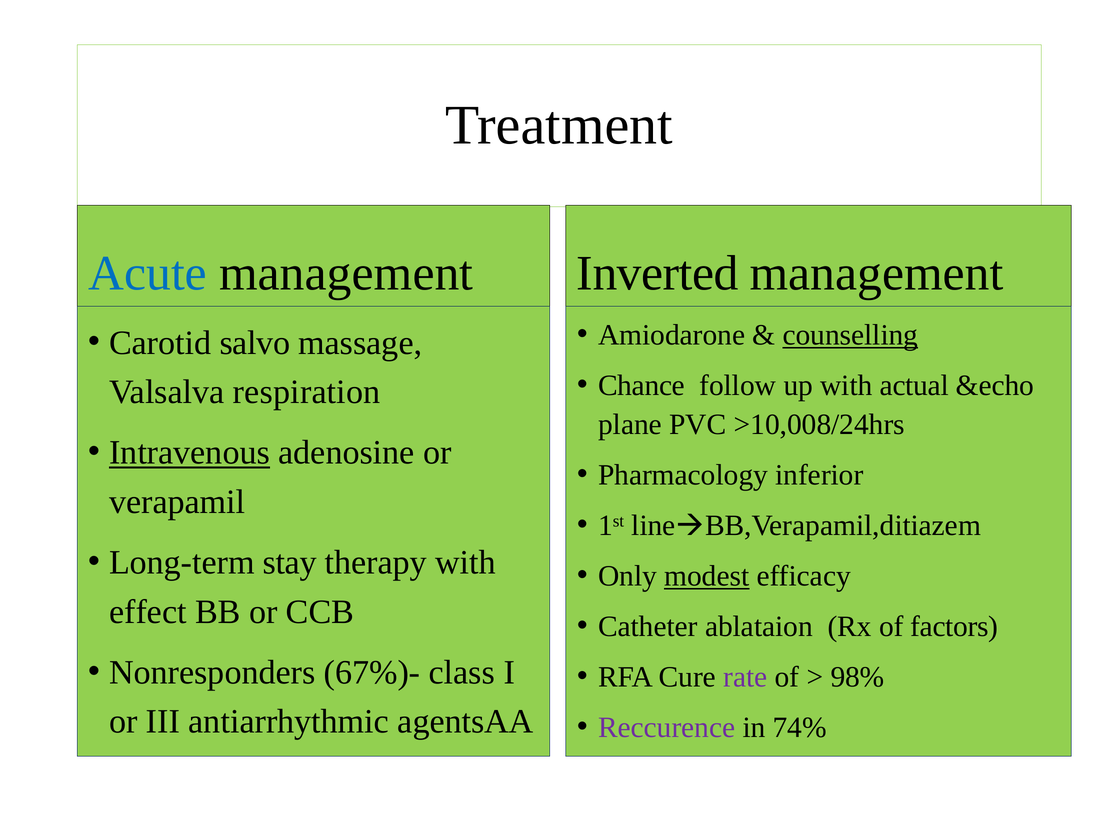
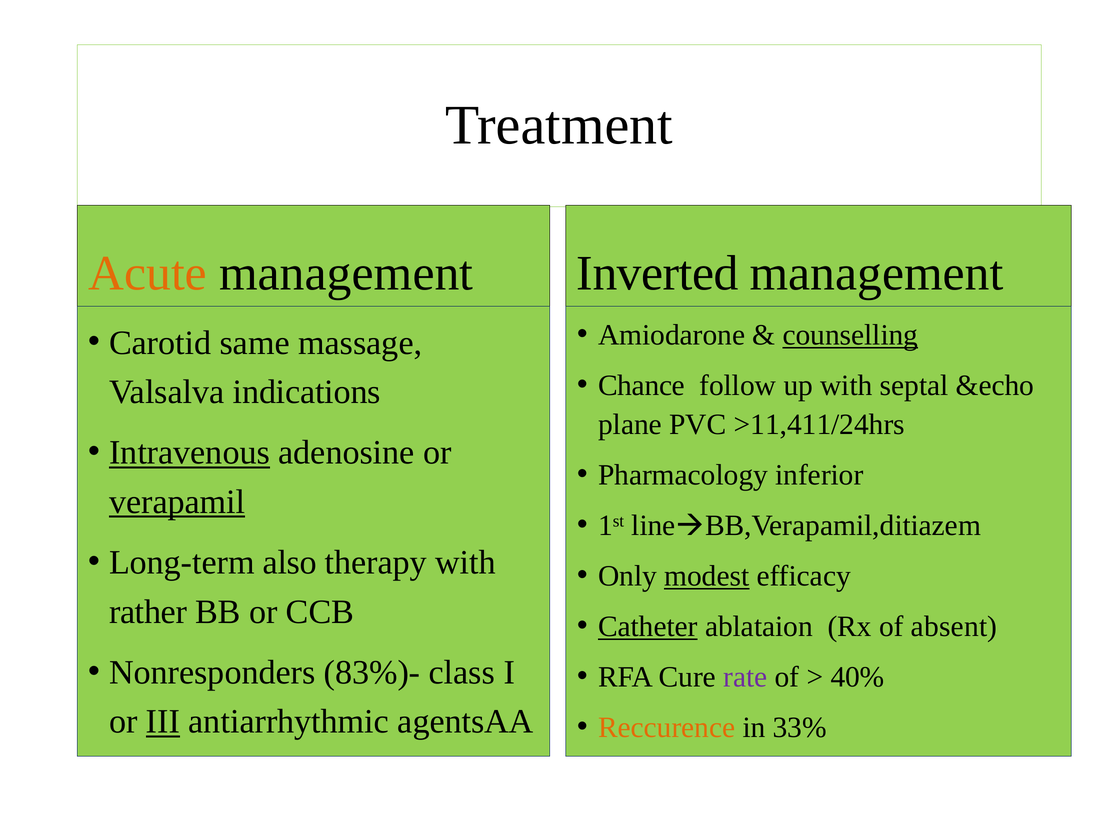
Acute colour: blue -> orange (148, 274)
salvo: salvo -> same (255, 343)
actual: actual -> septal (914, 386)
respiration: respiration -> indications (307, 392)
>10,008/24hrs: >10,008/24hrs -> >11,411/24hrs (819, 425)
verapamil underline: none -> present (177, 502)
stay: stay -> also (290, 563)
effect: effect -> rather (148, 612)
Catheter underline: none -> present (648, 627)
factors: factors -> absent (954, 627)
67%)-: 67%)- -> 83%)- (372, 673)
98%: 98% -> 40% (858, 678)
III underline: none -> present (163, 722)
Reccurence colour: purple -> orange (667, 728)
74%: 74% -> 33% (800, 728)
